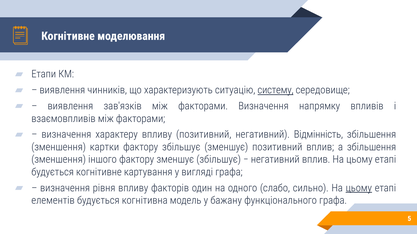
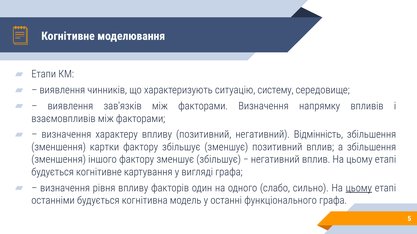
систему underline: present -> none (276, 90)
елементів: елементів -> останніми (53, 201)
бажану: бажану -> останні (226, 201)
